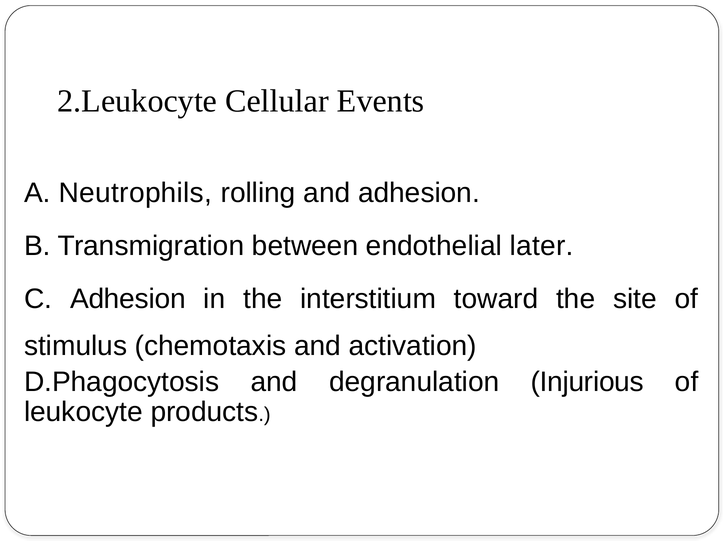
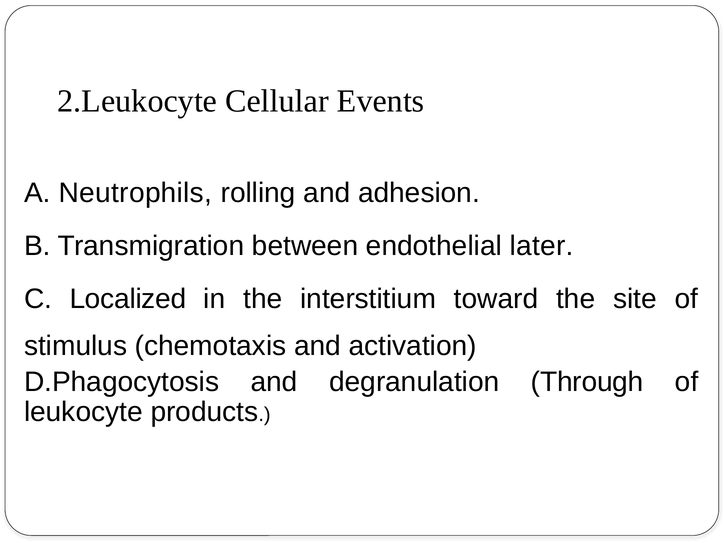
C Adhesion: Adhesion -> Localized (128, 299)
Injurious: Injurious -> Through (587, 382)
